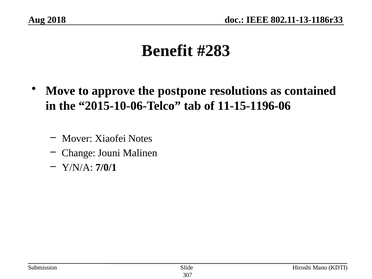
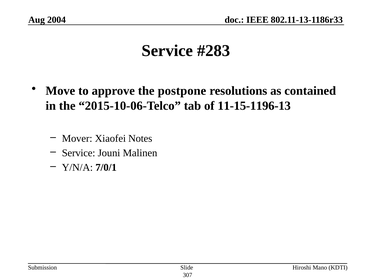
2018: 2018 -> 2004 (56, 20)
Benefit: Benefit -> Service (167, 51)
11-15-1196-06: 11-15-1196-06 -> 11-15-1196-13 (254, 106)
Change: Change -> Service (79, 153)
